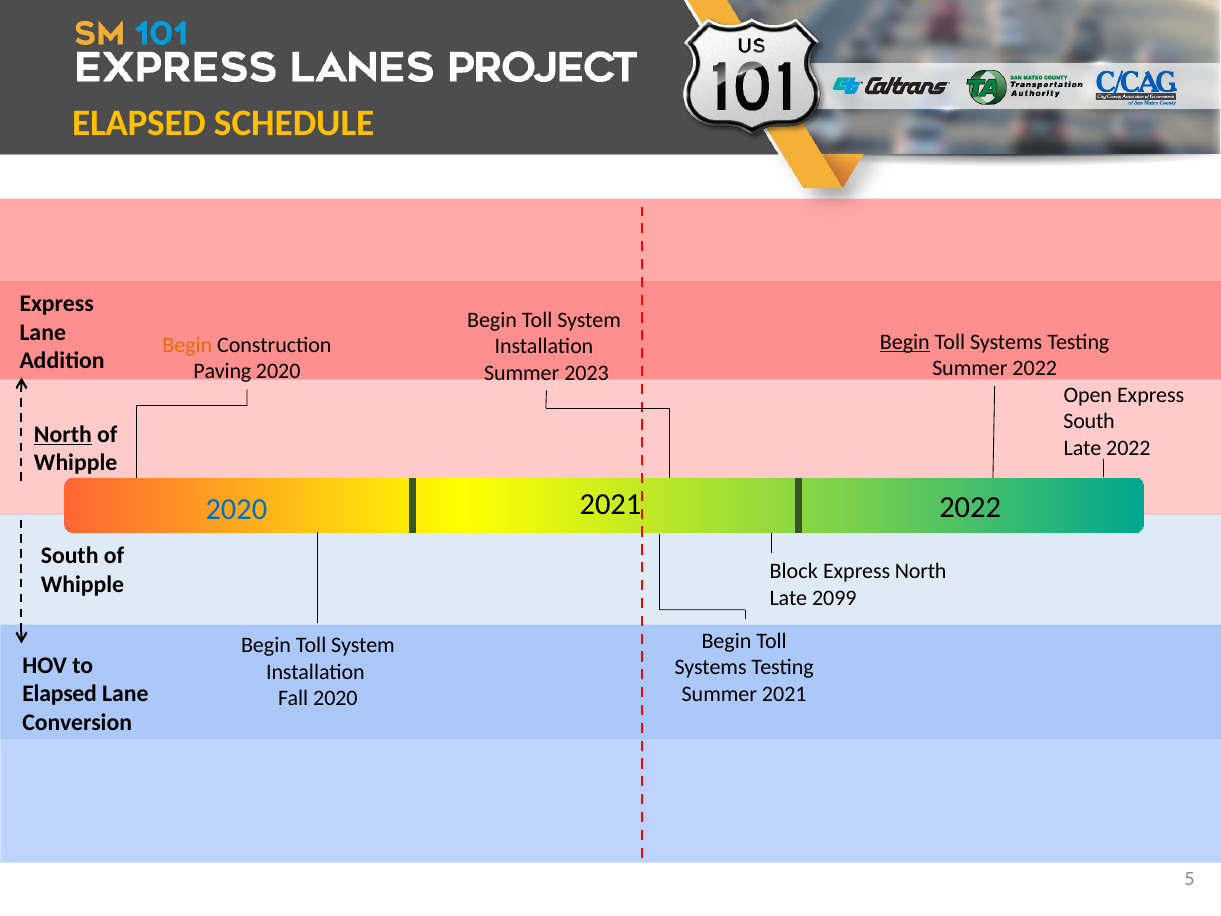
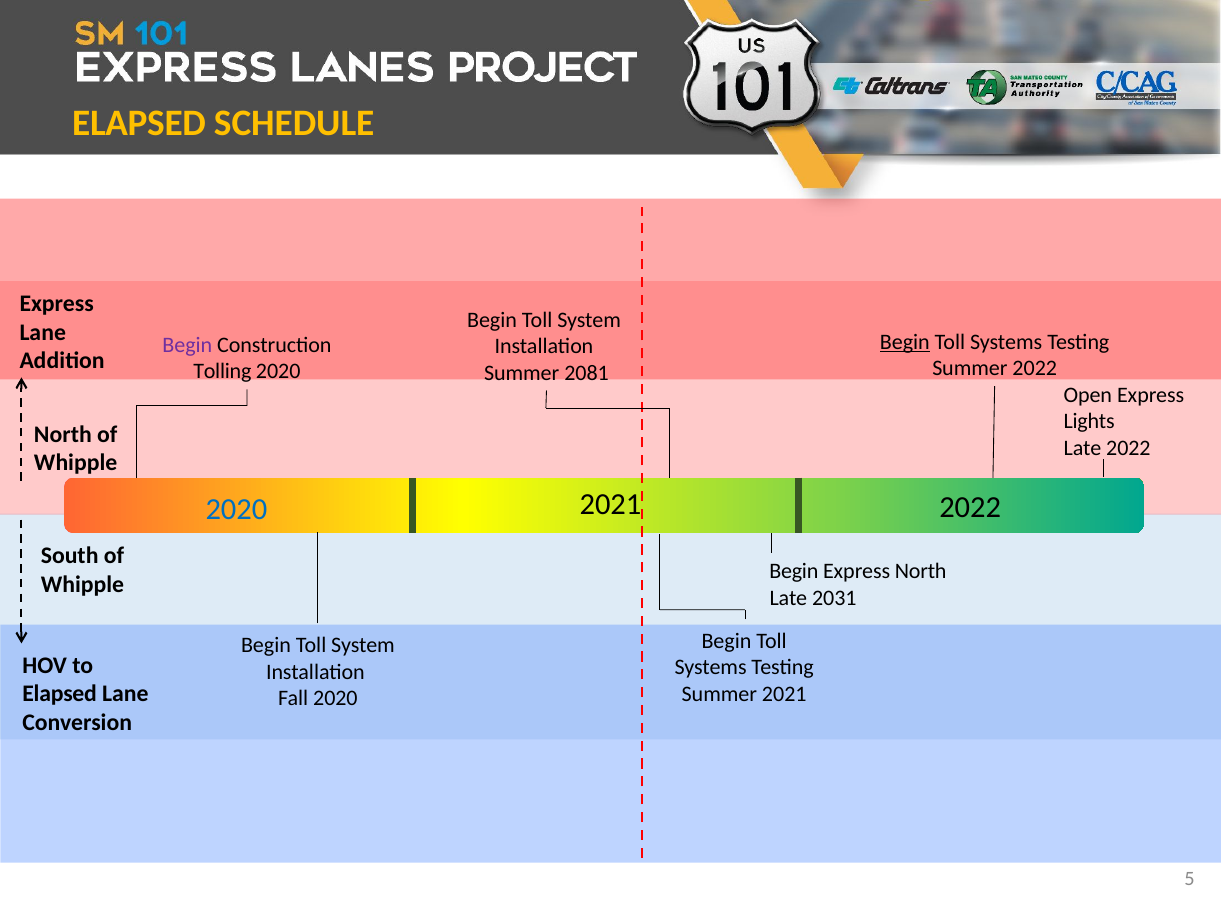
Begin colour: orange -> purple (187, 345)
Paving: Paving -> Tolling (222, 372)
2023: 2023 -> 2081 (587, 373)
South: South -> Lights (1089, 422)
North underline: present -> none (63, 434)
Block: Block -> Begin (794, 571)
2099: 2099 -> 2031 (834, 598)
